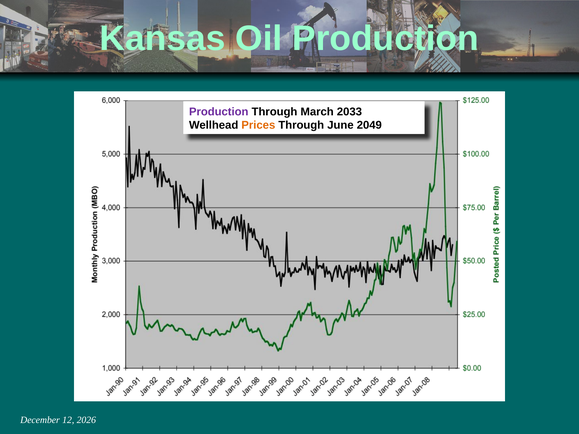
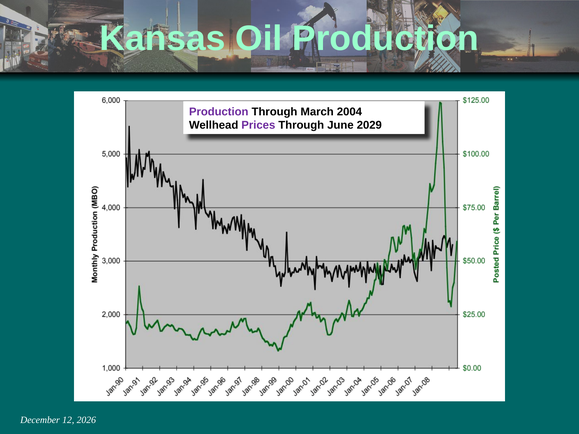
2033: 2033 -> 2004 (349, 112)
Prices colour: orange -> purple (258, 125)
2049: 2049 -> 2029 (369, 125)
